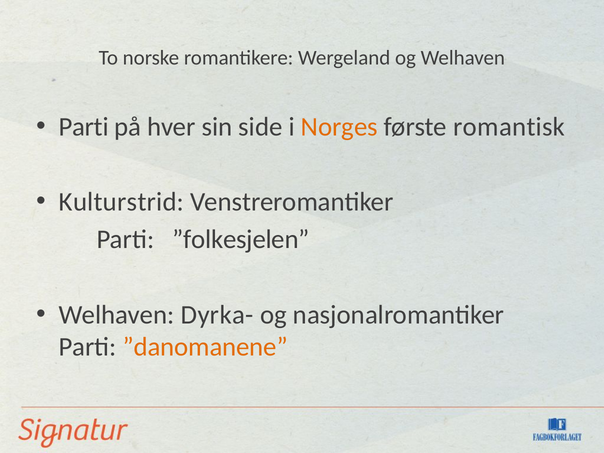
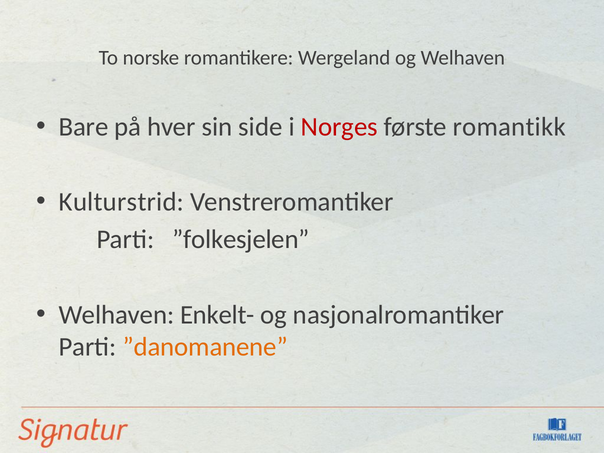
Parti: Parti -> Bare (84, 127)
Norges colour: orange -> red (339, 127)
romantisk: romantisk -> romantikk (509, 127)
Dyrka-: Dyrka- -> Enkelt- (217, 315)
